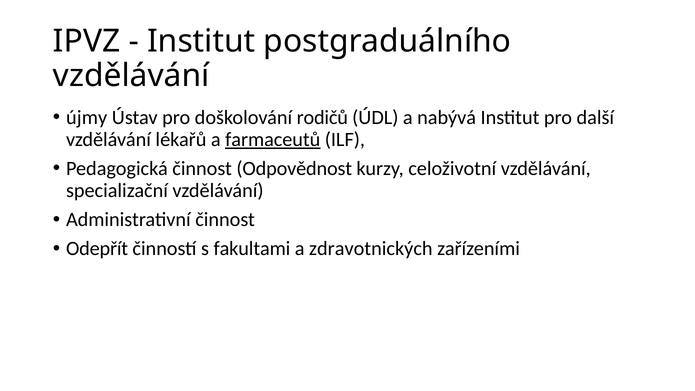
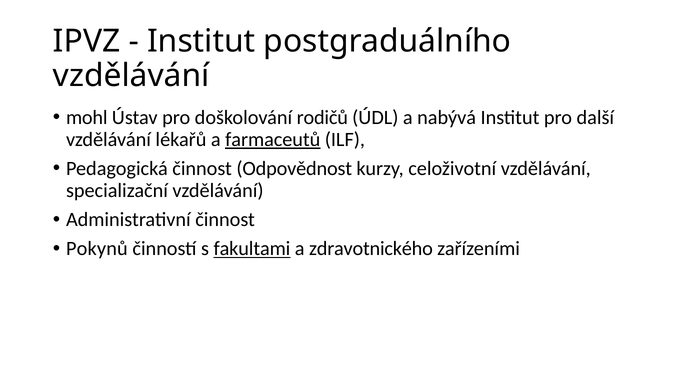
újmy: újmy -> mohl (87, 118)
Odepřít: Odepřít -> Pokynů (97, 249)
fakultami underline: none -> present (252, 249)
zdravotnických: zdravotnických -> zdravotnického (371, 249)
